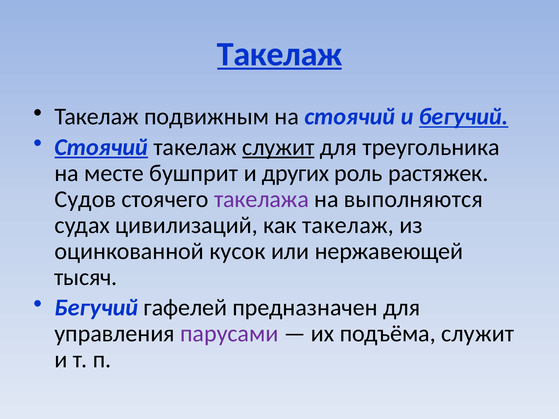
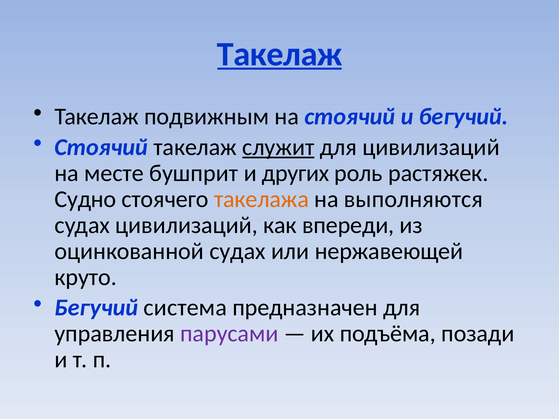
бегучий underline: present -> none (464, 117)
Стоячий underline: present -> none (101, 147)
для треугольника: треугольника -> цивилизаций (431, 147)
Судов: Судов -> Судно (85, 199)
такелажа colour: purple -> orange (261, 199)
как такелаж: такелаж -> впереди (348, 225)
оцинкованной кусок: кусок -> судах (237, 251)
тысяч: тысяч -> круто (86, 277)
гафелей: гафелей -> система (185, 308)
подъёма служит: служит -> позади (478, 334)
